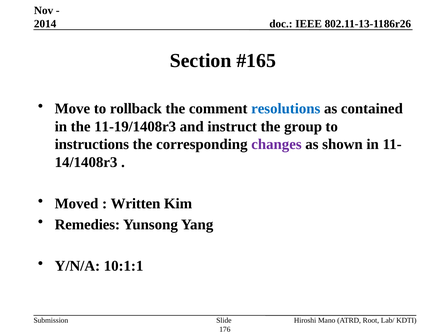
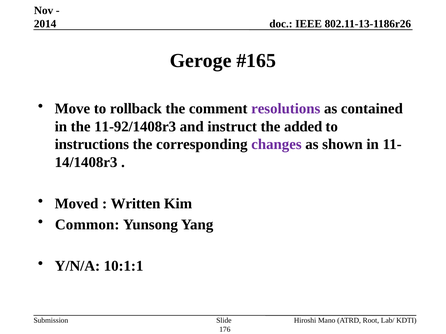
Section: Section -> Geroge (201, 61)
resolutions colour: blue -> purple (286, 109)
11-19/1408r3: 11-19/1408r3 -> 11-92/1408r3 (135, 127)
group: group -> added (303, 127)
Remedies: Remedies -> Common (87, 225)
